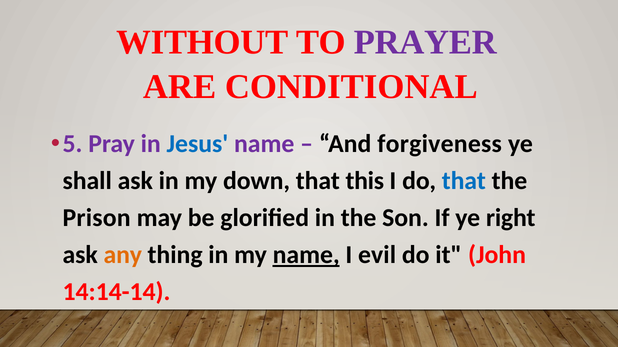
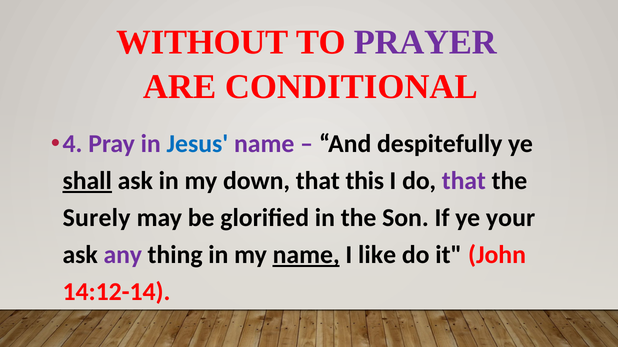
5: 5 -> 4 (72, 144)
forgiveness: forgiveness -> despitefully (440, 144)
shall underline: none -> present (87, 181)
that colour: blue -> purple (464, 181)
Prison: Prison -> Surely (97, 218)
right: right -> your (511, 218)
any colour: orange -> purple (123, 255)
evil: evil -> like (377, 255)
14:14-14: 14:14-14 -> 14:12-14 (117, 292)
